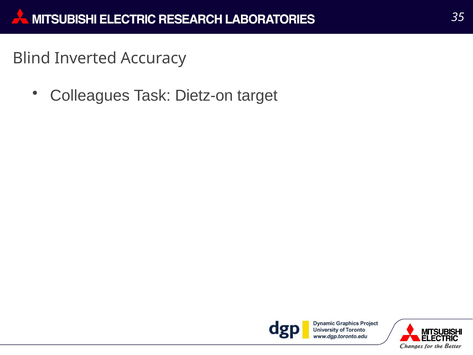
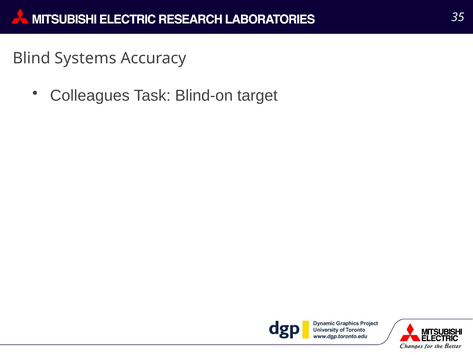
Inverted: Inverted -> Systems (85, 58)
Dietz-on: Dietz-on -> Blind-on (204, 96)
